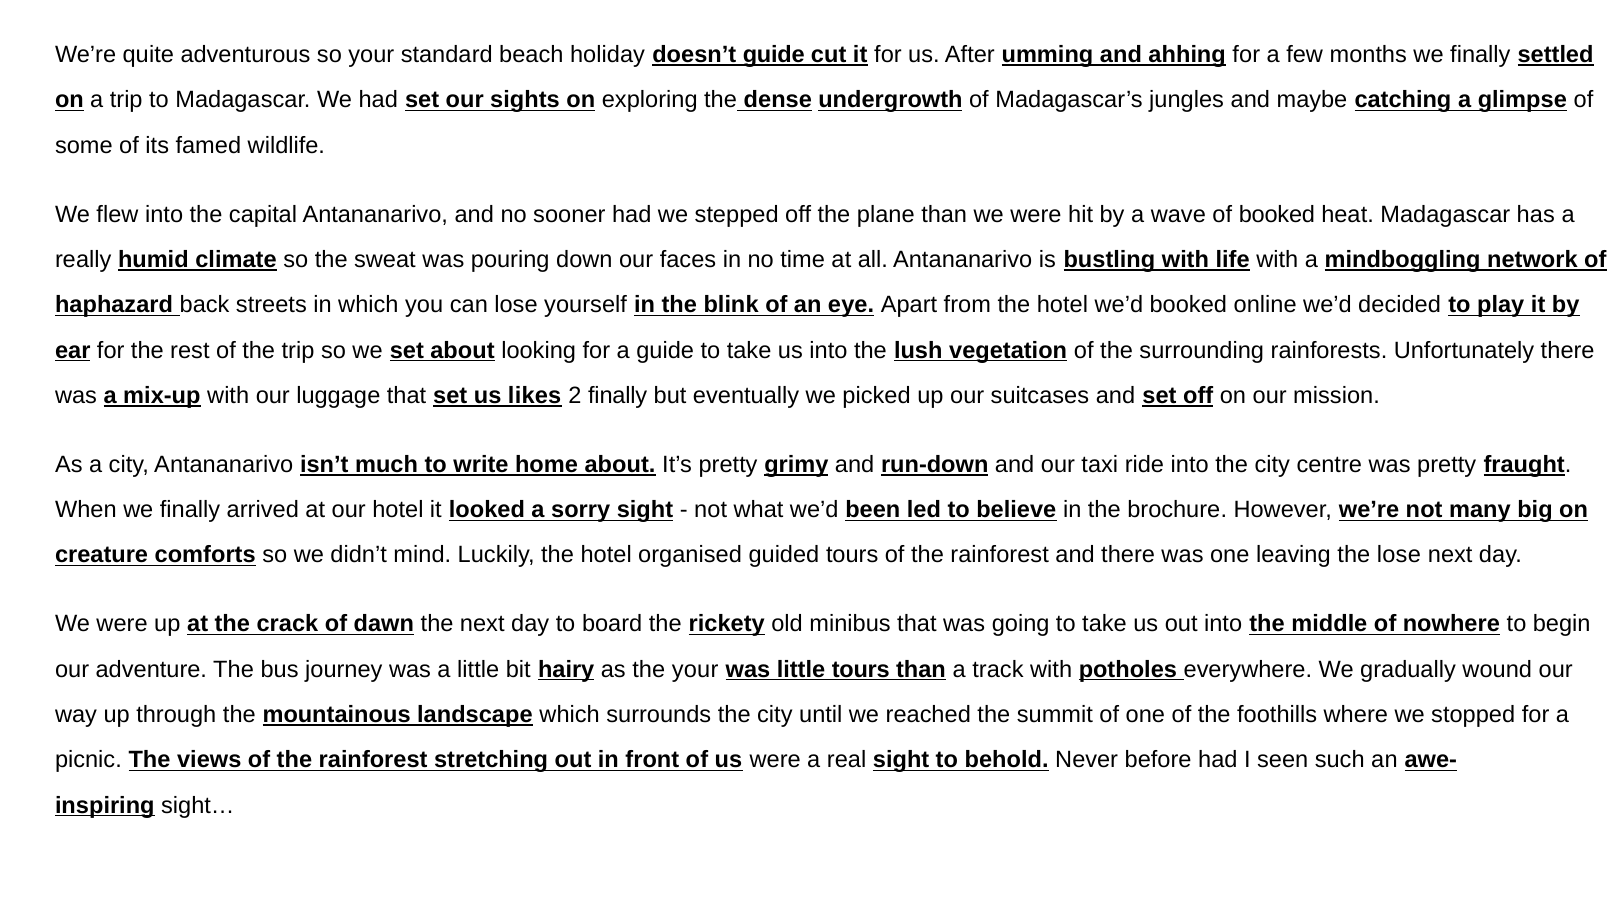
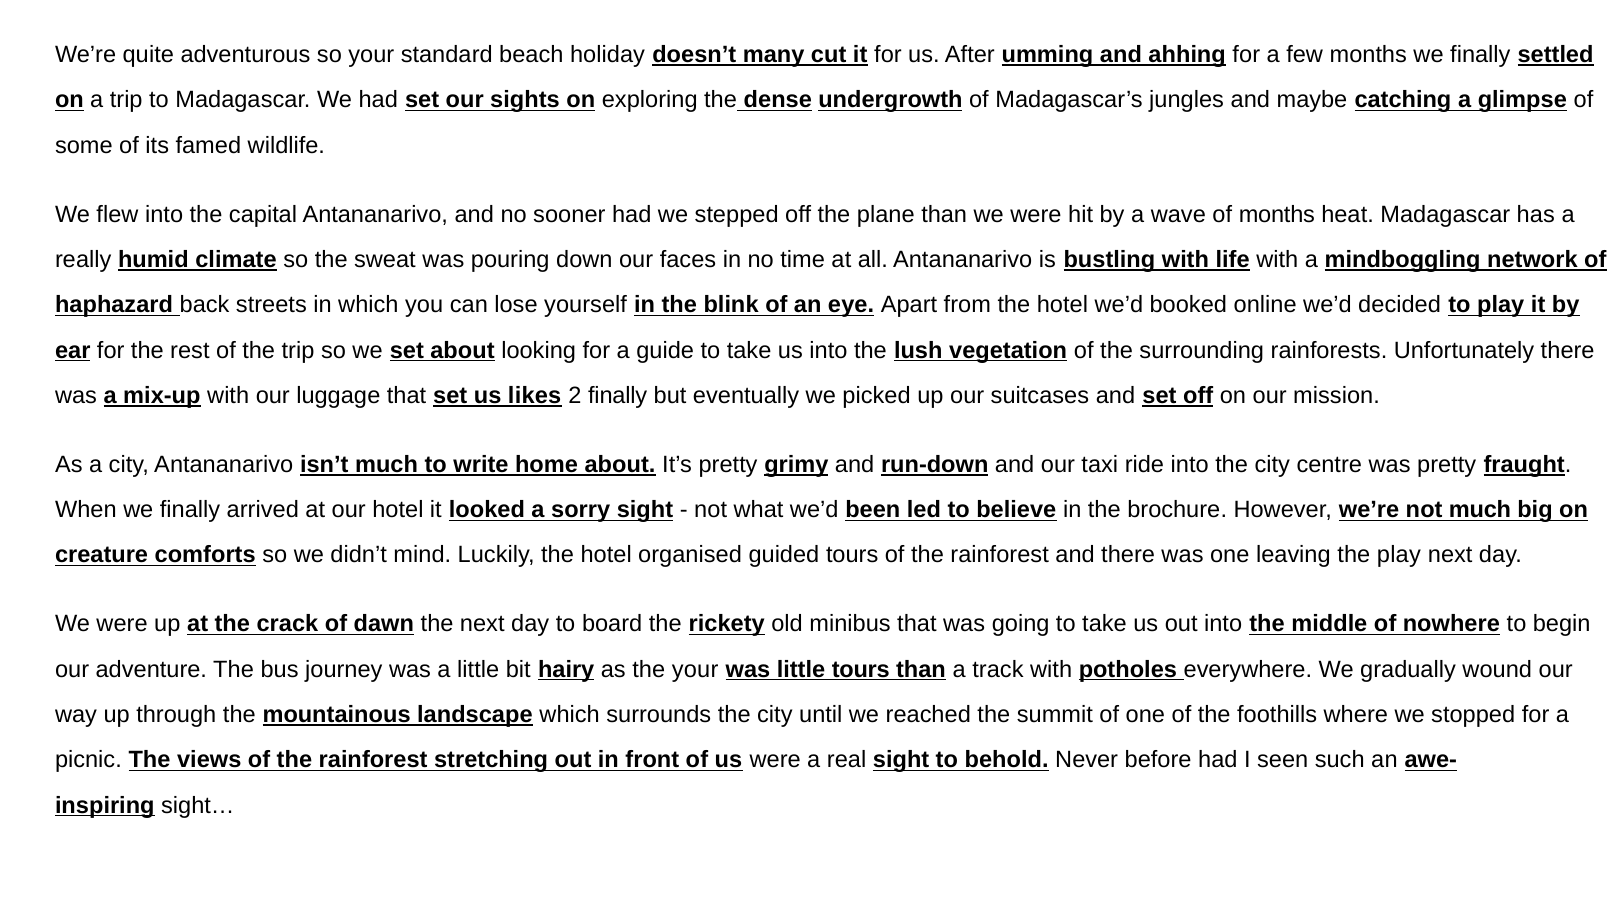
doesn’t guide: guide -> many (774, 55)
of booked: booked -> months (1277, 214)
not many: many -> much (1480, 510)
the lose: lose -> play (1399, 555)
